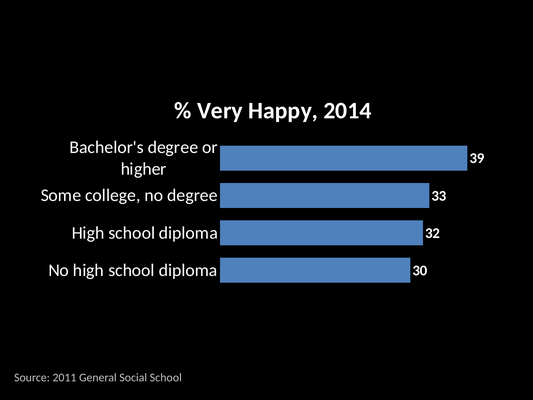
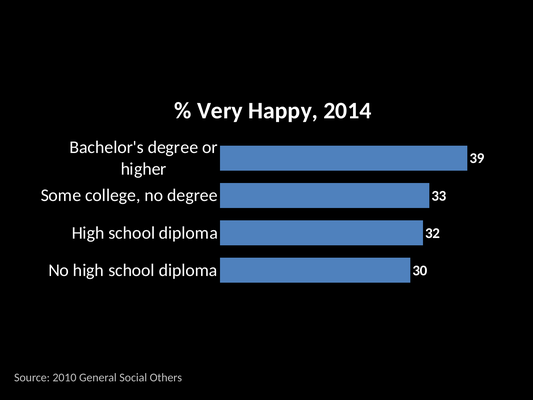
2011: 2011 -> 2010 (64, 377)
Social School: School -> Others (166, 377)
